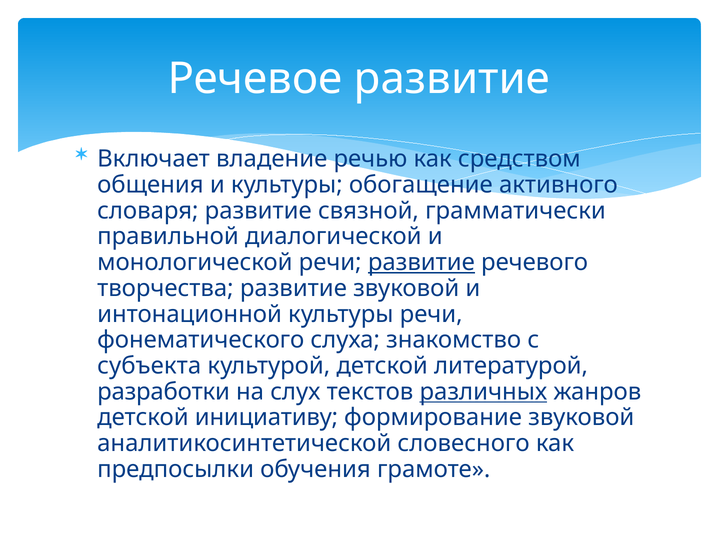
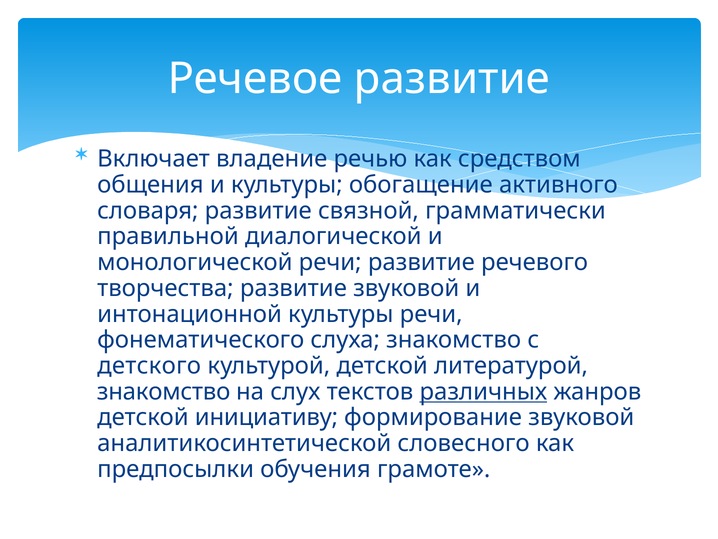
развитие underline: present -> none (421, 262)
субъекта: субъекта -> детского (149, 366)
разработки: разработки -> знакомство (164, 391)
